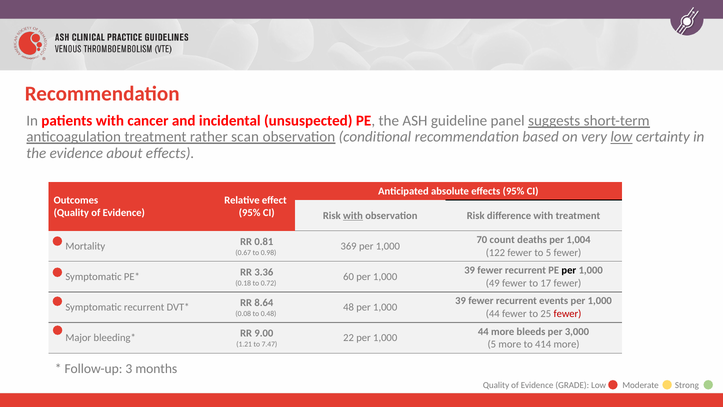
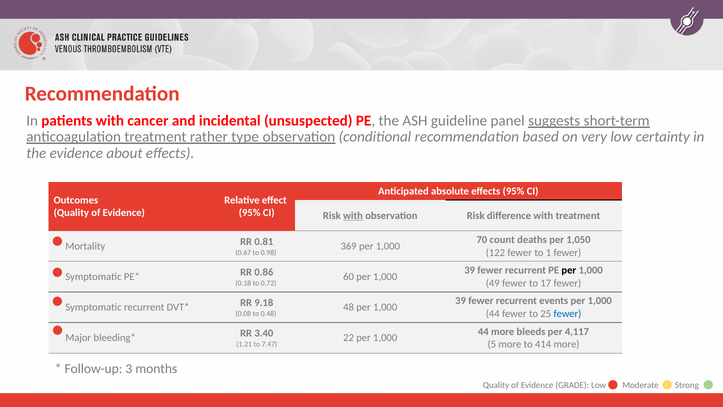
scan: scan -> type (245, 137)
low underline: present -> none (621, 137)
1,004: 1,004 -> 1,050 (578, 240)
to 5: 5 -> 1 (548, 252)
3.36: 3.36 -> 0.86 (264, 272)
8.64: 8.64 -> 9.18 (264, 303)
fewer colour: red -> blue (567, 314)
3,000: 3,000 -> 4,117 (577, 331)
9.00: 9.00 -> 3.40 (264, 333)
